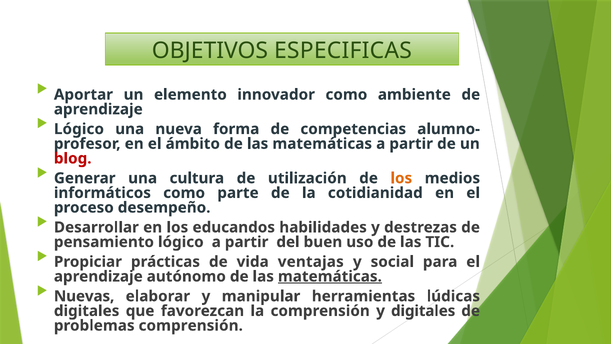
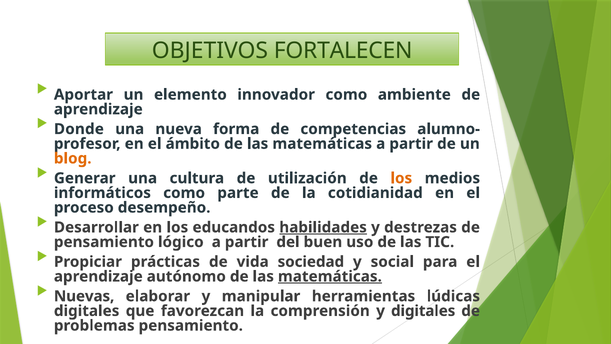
ESPECIFICAS: ESPECIFICAS -> FORTALECEN (343, 51)
Lógico: Lógico -> Donde (79, 129)
blog colour: red -> orange (73, 158)
habilidades underline: none -> present (323, 227)
ventajas: ventajas -> sociedad (311, 262)
problemas comprensión: comprensión -> pensamiento (191, 325)
